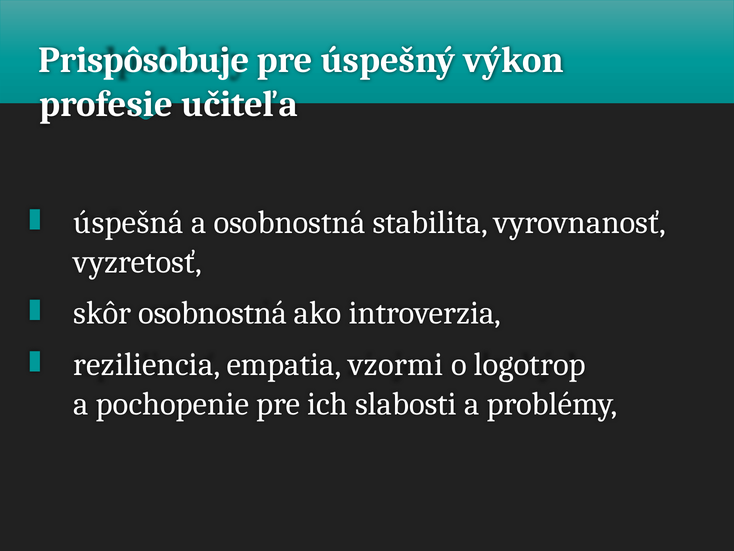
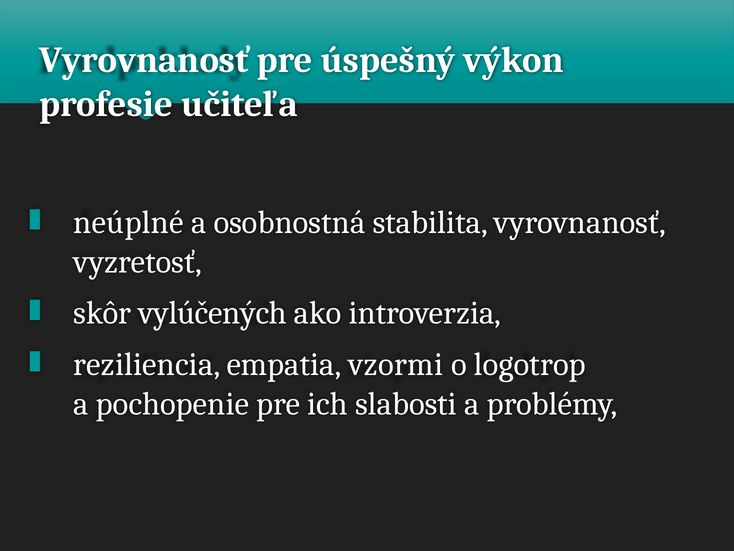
Prispôsobuje: Prispôsobuje -> Vyrovnanosť (144, 60)
úspešná: úspešná -> neúplné (129, 222)
skôr osobnostná: osobnostná -> vylúčených (213, 313)
